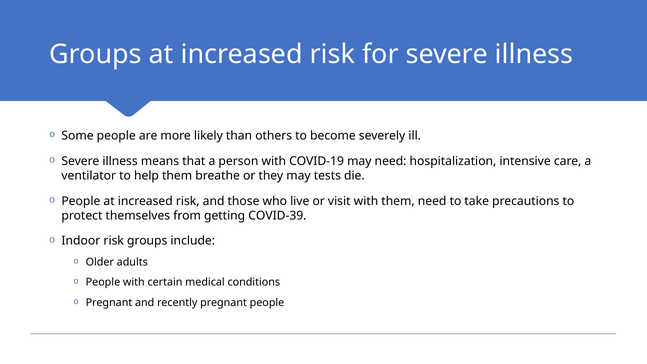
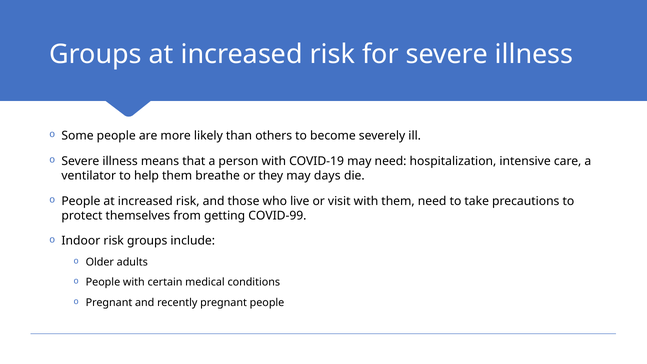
tests: tests -> days (327, 176)
COVID-39: COVID-39 -> COVID-99 (277, 216)
